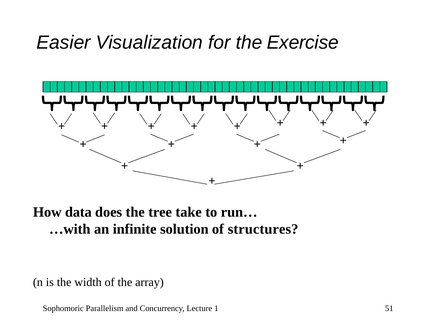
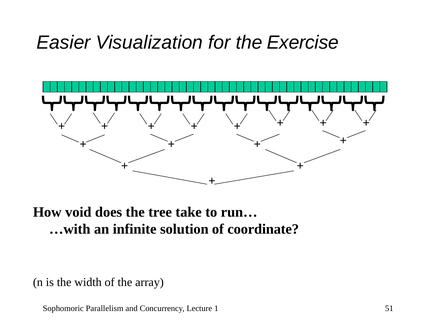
data: data -> void (78, 212)
structures: structures -> coordinate (263, 230)
